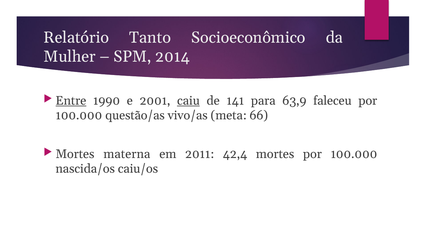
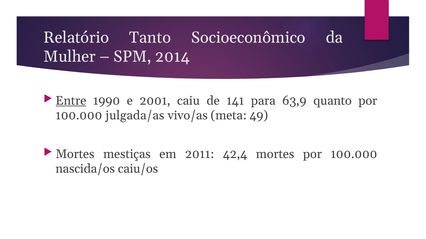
caiu underline: present -> none (188, 101)
faleceu: faleceu -> quanto (333, 101)
questão/as: questão/as -> julgada/as (135, 116)
66: 66 -> 49 (259, 116)
materna: materna -> mestiças (127, 154)
